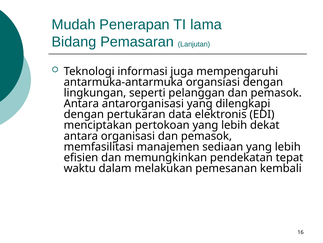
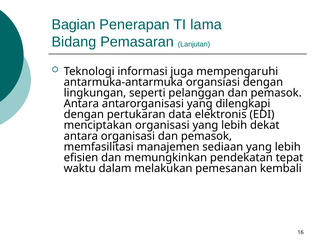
Mudah: Mudah -> Bagian (74, 25)
menciptakan pertokoan: pertokoan -> organisasi (162, 125)
